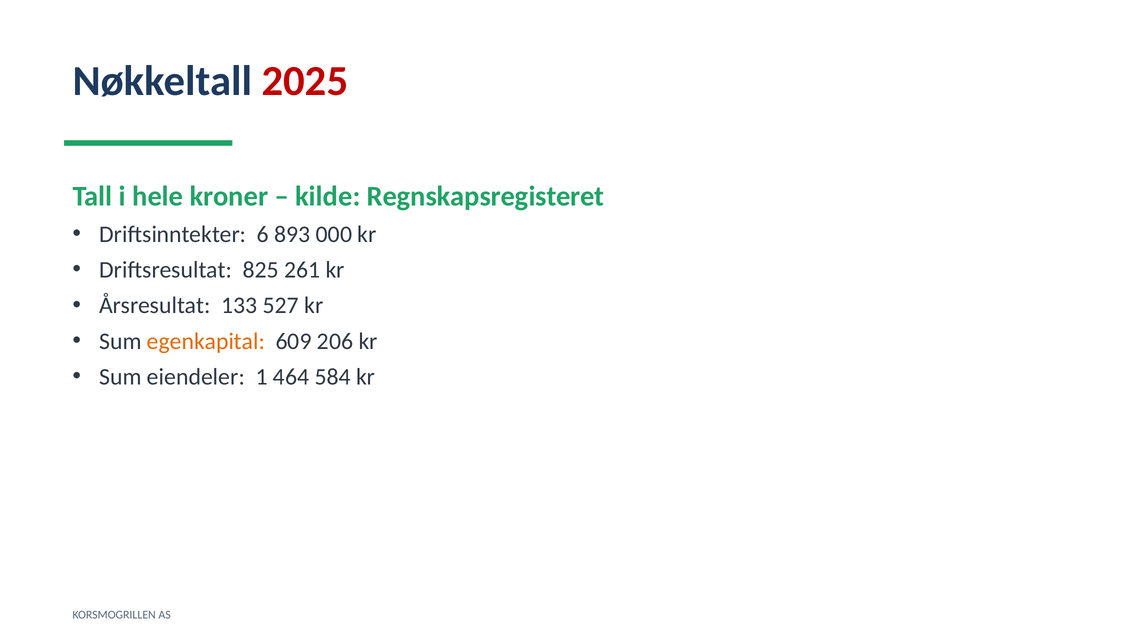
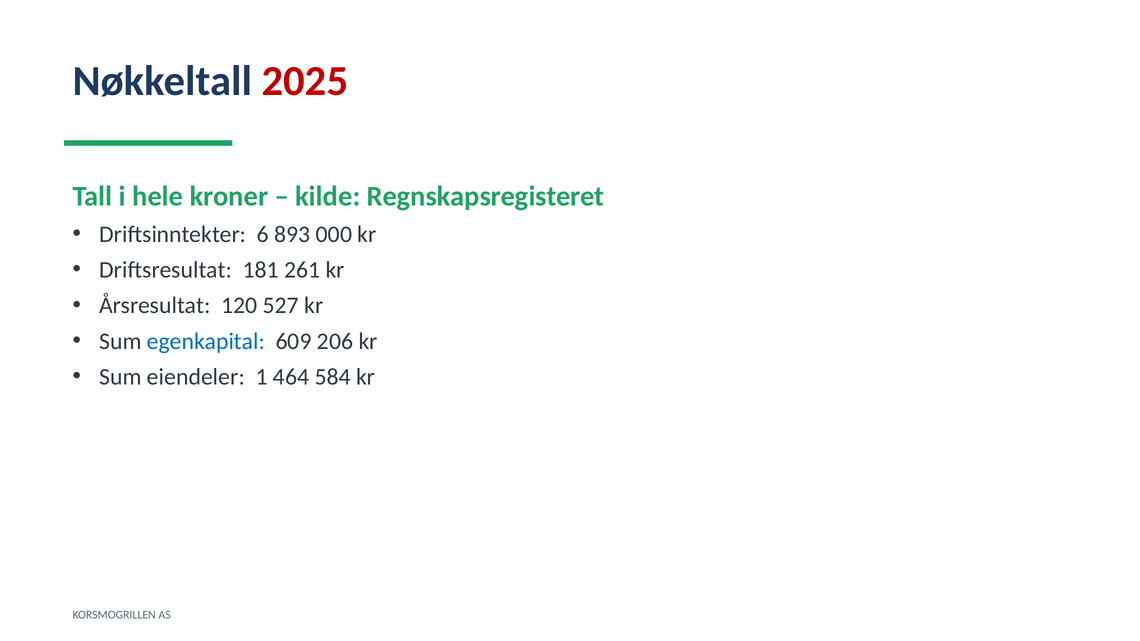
825: 825 -> 181 (261, 270)
133: 133 -> 120 (239, 306)
egenkapital colour: orange -> blue (206, 341)
